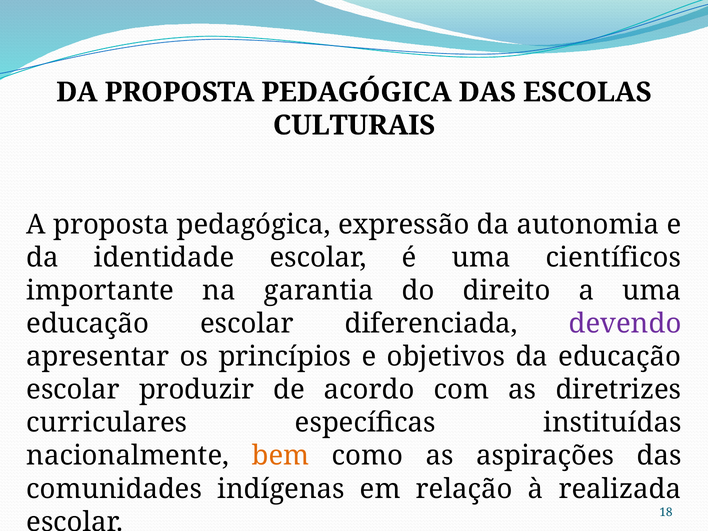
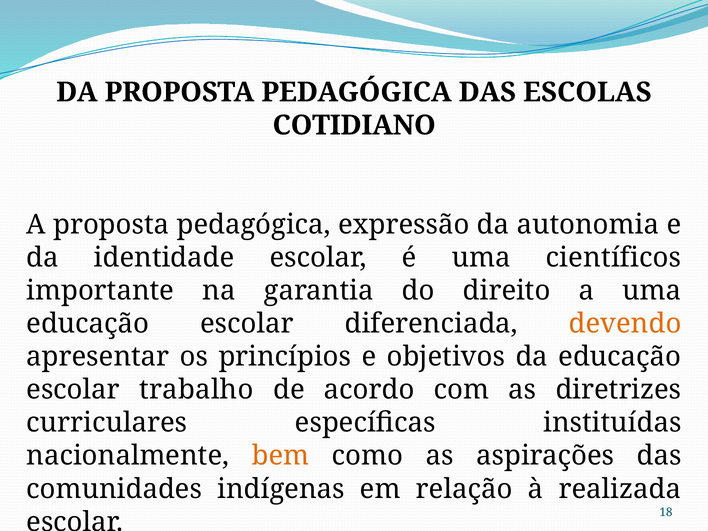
CULTURAIS: CULTURAIS -> COTIDIANO (354, 125)
devendo colour: purple -> orange (625, 324)
produzir: produzir -> trabalho (196, 390)
